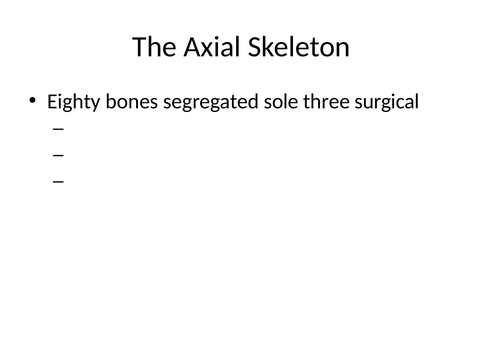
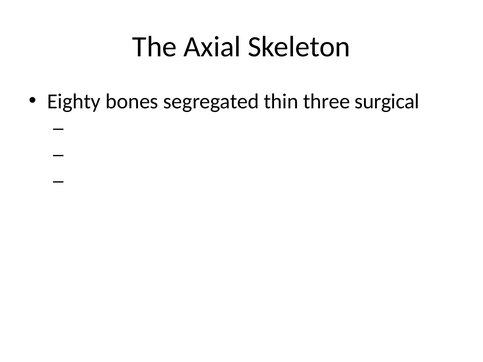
sole: sole -> thin (281, 101)
